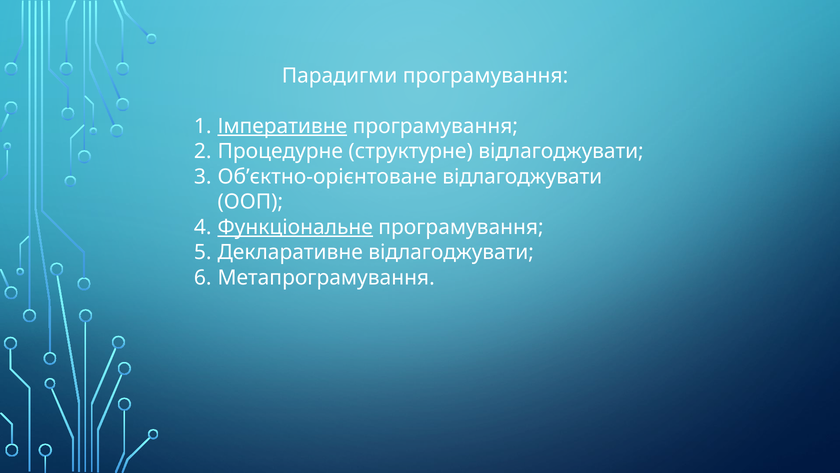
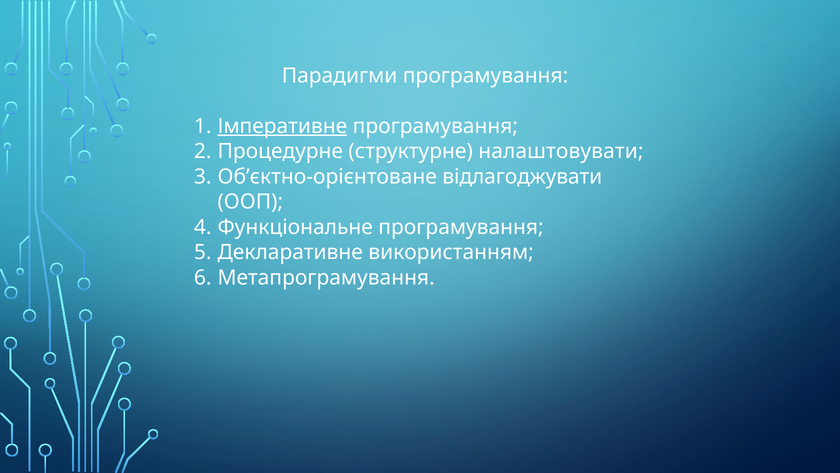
структурне відлагоджувати: відлагоджувати -> налаштовувати (561, 151)
Функціональне underline: present -> none (295, 227)
Декларативне відлагоджувати: відлагоджувати -> використанням (451, 252)
